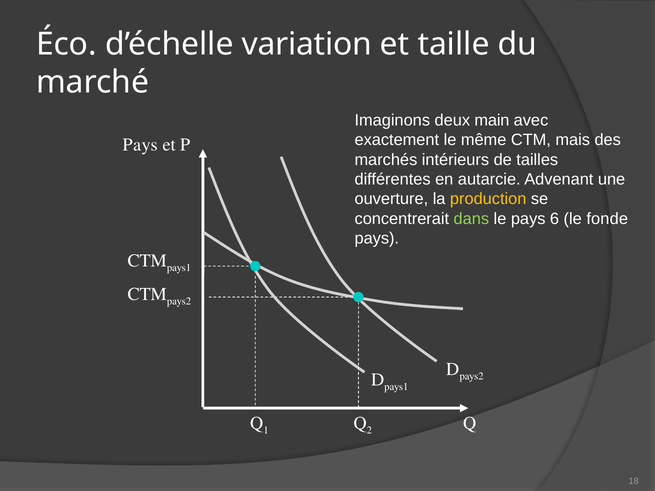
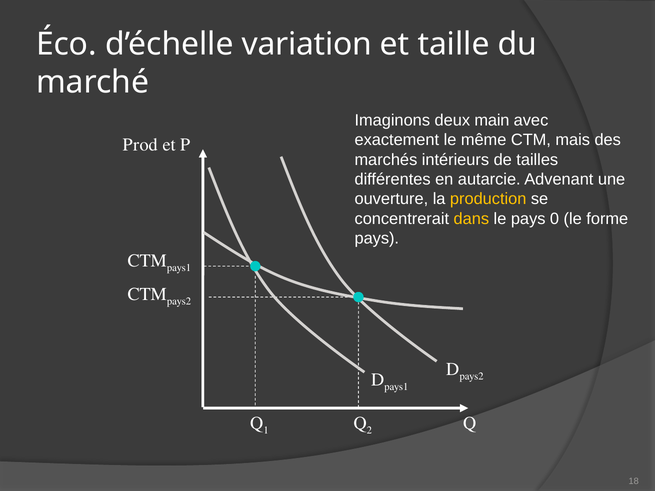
Pays: Pays -> Prod (140, 145)
dans colour: light green -> yellow (471, 219)
6: 6 -> 0 (555, 219)
fonde: fonde -> forme (607, 219)
